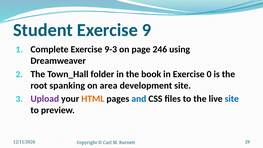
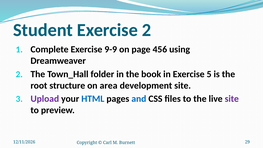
Exercise 9: 9 -> 2 (147, 30)
9-3: 9-3 -> 9-9 (111, 49)
246: 246 -> 456 (160, 49)
0: 0 -> 5 (209, 74)
spanking: spanking -> structure (67, 85)
HTML colour: orange -> blue (93, 99)
site colour: blue -> purple (232, 99)
